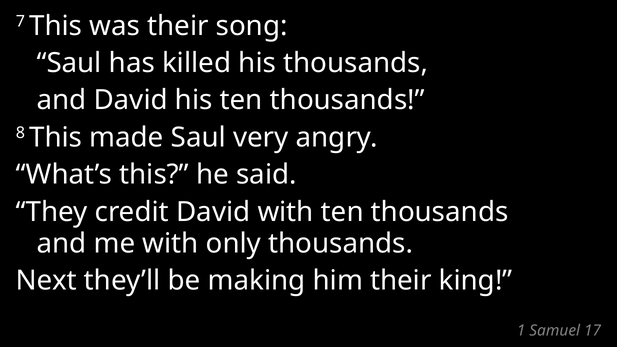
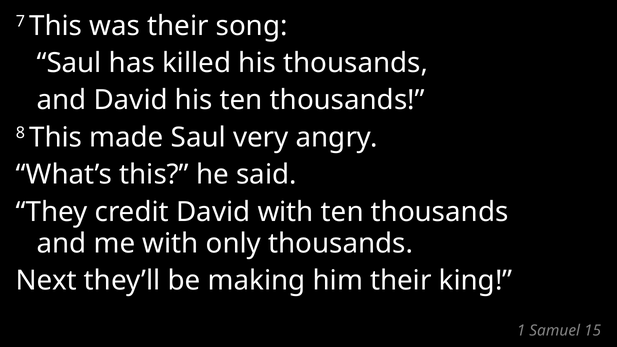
17: 17 -> 15 (593, 331)
